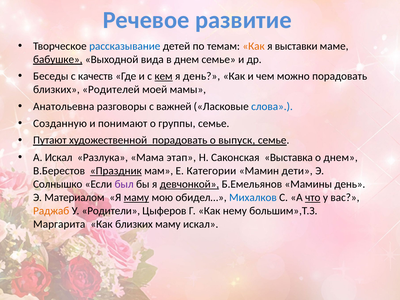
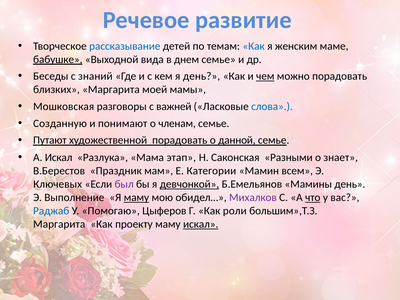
Как colour: orange -> blue (254, 46)
выставки: выставки -> женским (296, 46)
качеств: качеств -> знаний (95, 76)
кем underline: present -> none (164, 76)
чем underline: none -> present (265, 76)
близких Родителей: Родителей -> Маргарита (111, 90)
Анатольевна: Анатольевна -> Мошковская (64, 107)
группы: группы -> членам (177, 123)
выпуск: выпуск -> данной (237, 140)
Выставка: Выставка -> Разными (289, 157)
о днем: днем -> знает (341, 157)
Праздник underline: present -> none (116, 171)
дети: дети -> всем (297, 171)
Солнышко: Солнышко -> Ключевых (58, 184)
Материалом: Материалом -> Выполнение (74, 197)
Михалков colour: blue -> purple (253, 197)
Раджаб colour: orange -> blue (51, 211)
Родители: Родители -> Помогаю (111, 211)
нему: нему -> роли (235, 211)
Как близких: близких -> проекту (134, 224)
искал underline: none -> present (201, 224)
